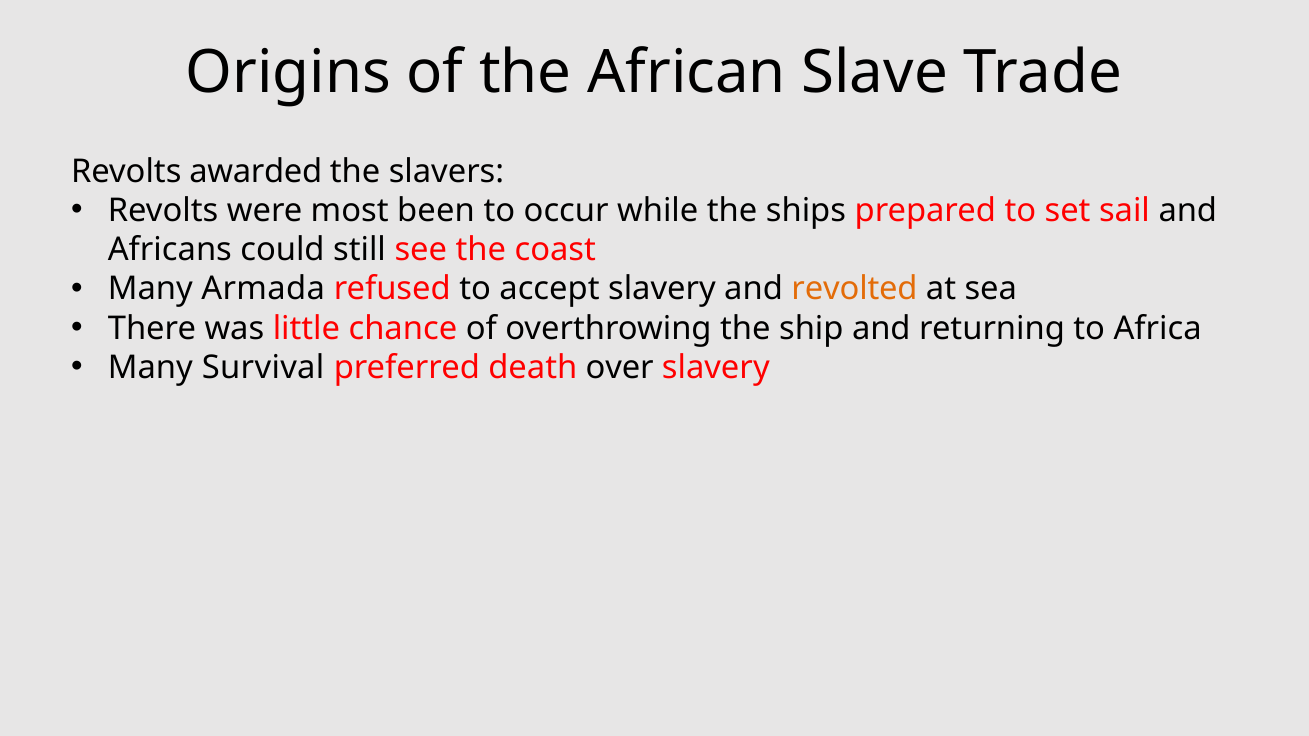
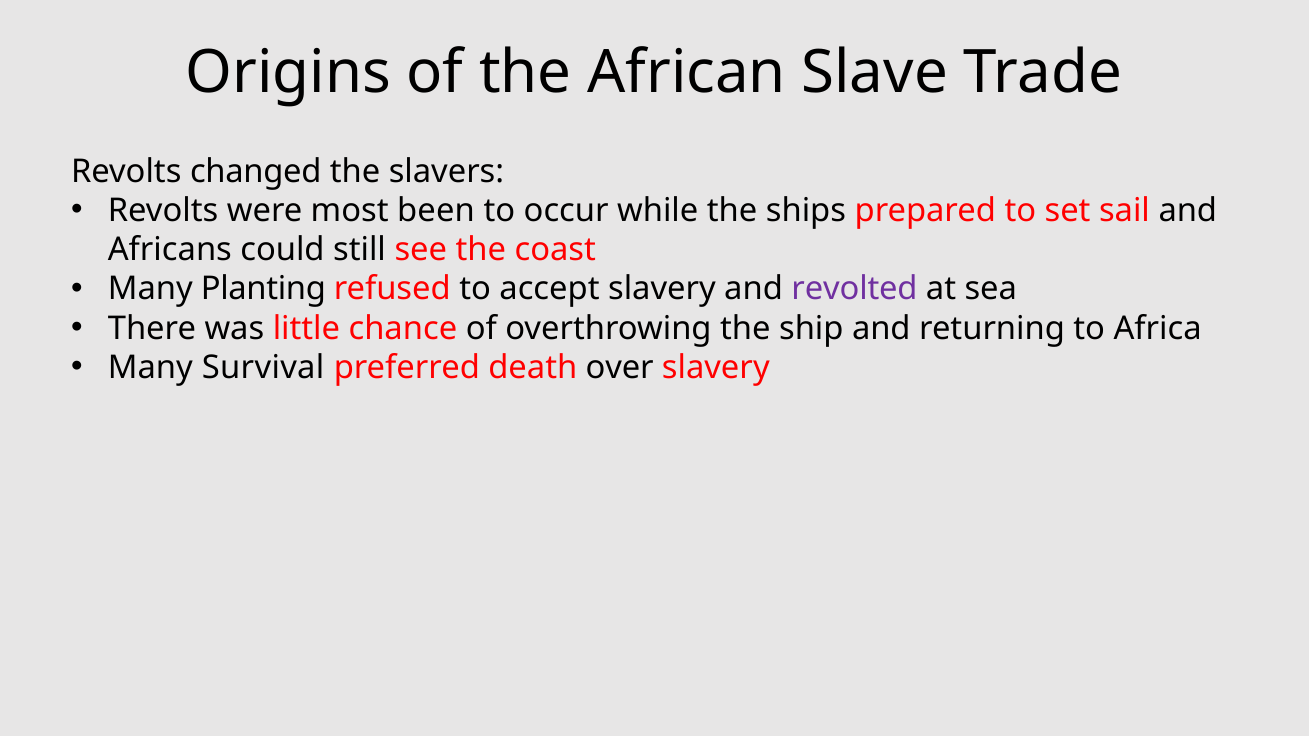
awarded: awarded -> changed (256, 171)
Armada: Armada -> Planting (263, 289)
revolted colour: orange -> purple (855, 289)
